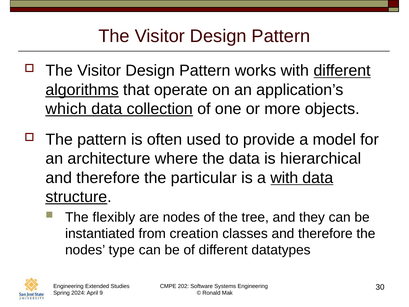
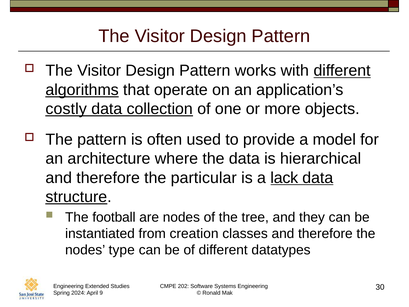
which: which -> costly (66, 109)
a with: with -> lack (284, 178)
flexibly: flexibly -> football (114, 217)
